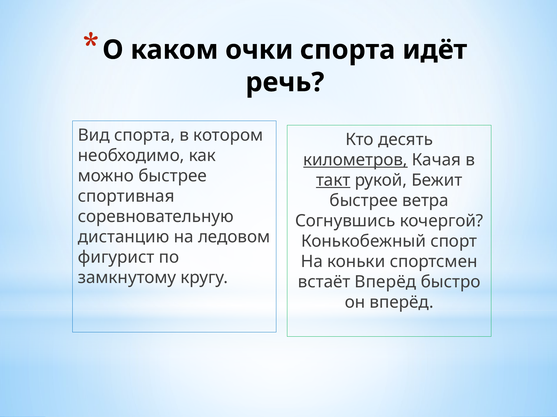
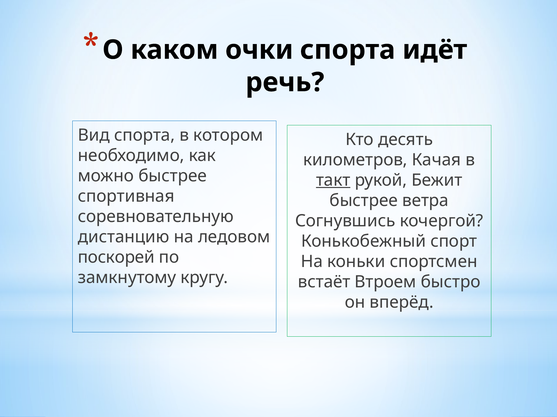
километров underline: present -> none (355, 160)
фигурист: фигурист -> поскорей (116, 258)
встаёт Вперёд: Вперёд -> Втроем (385, 282)
